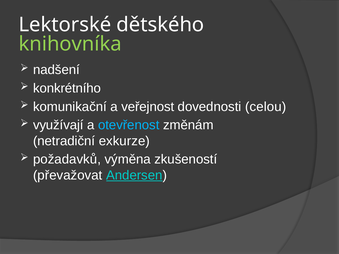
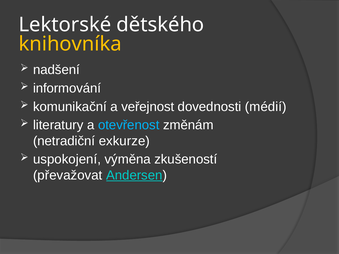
knihovníka colour: light green -> yellow (70, 44)
konkrétního: konkrétního -> informování (67, 88)
celou: celou -> médií (266, 107)
využívají: využívají -> literatury (58, 125)
požadavků: požadavků -> uspokojení (67, 160)
